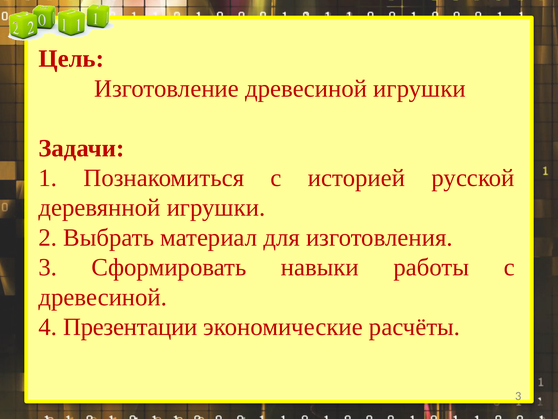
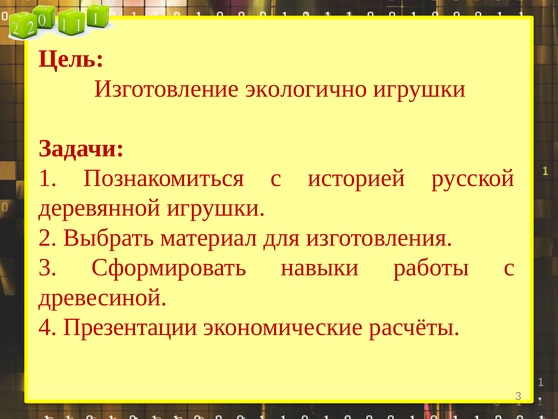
Изготовление древесиной: древесиной -> экологично (306, 88)
